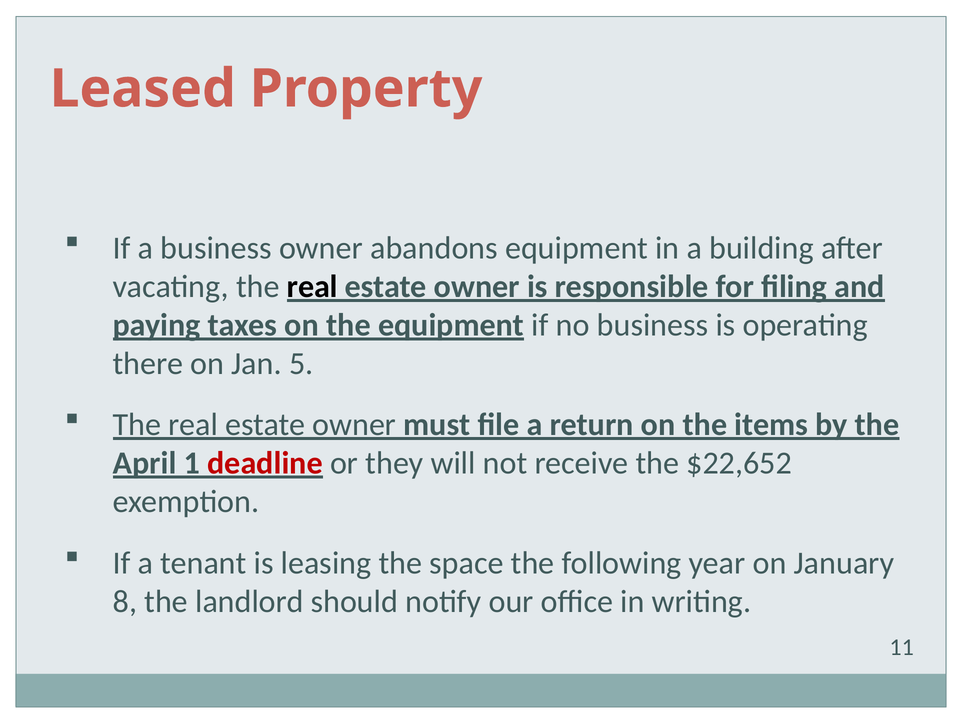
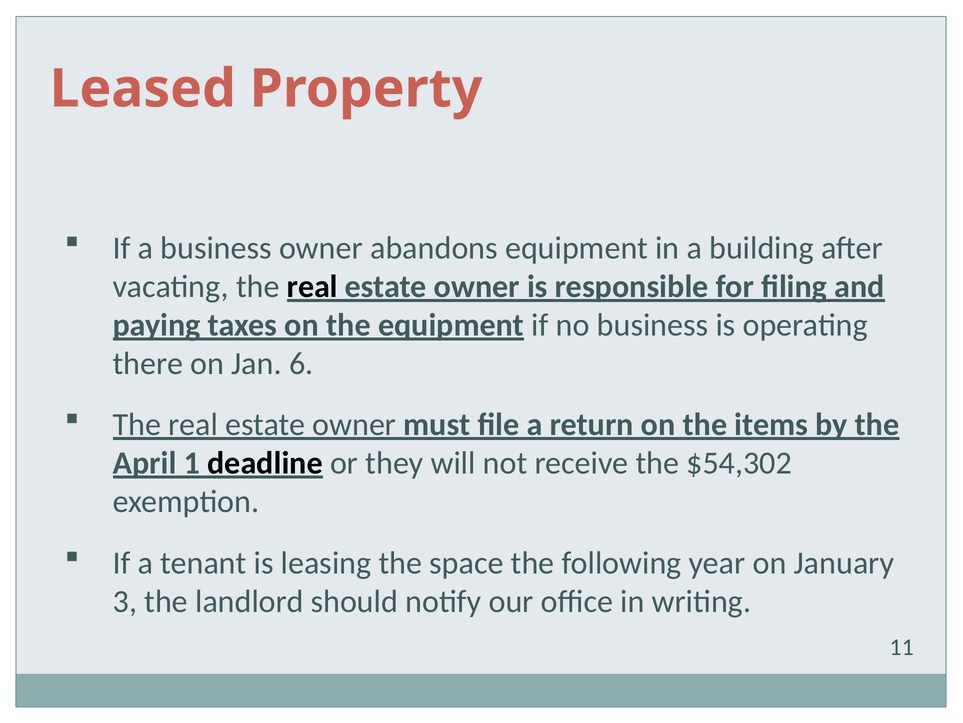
5: 5 -> 6 (301, 363)
deadline colour: red -> black (265, 463)
$22,652: $22,652 -> $54,302 (739, 463)
8: 8 -> 3 (125, 601)
